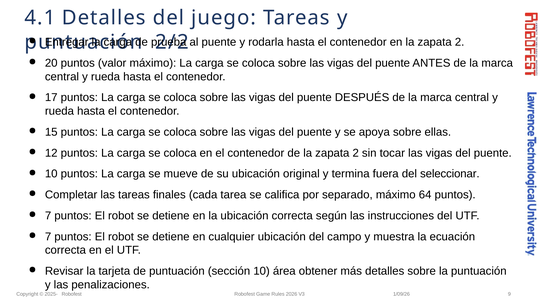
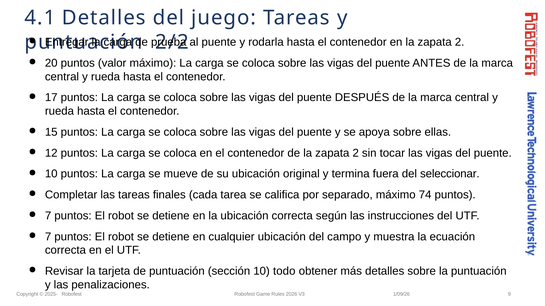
64: 64 -> 74 (425, 195)
área: área -> todo (284, 272)
